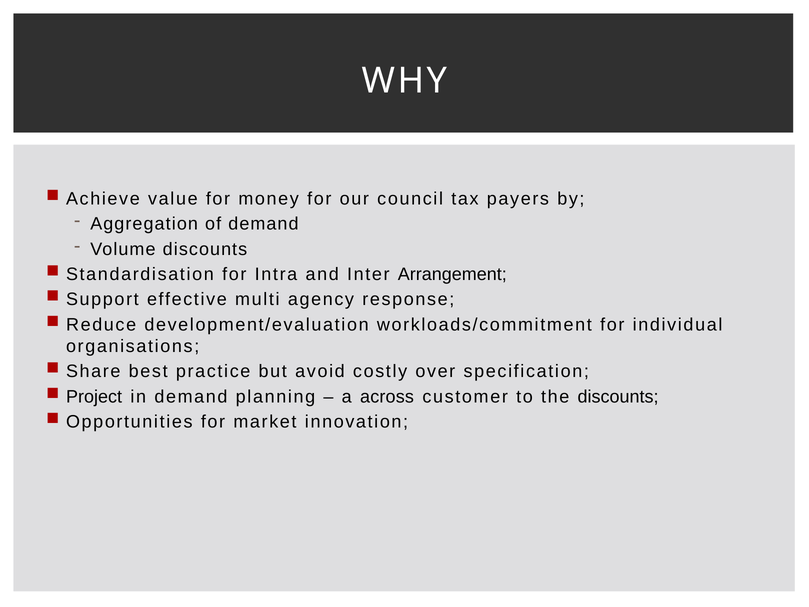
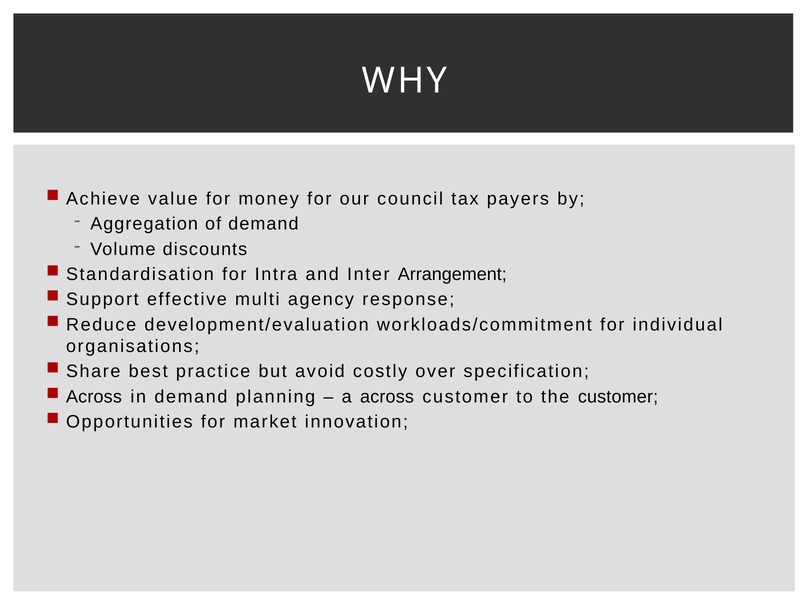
Project: Project -> Across (94, 396)
the discounts: discounts -> customer (618, 396)
